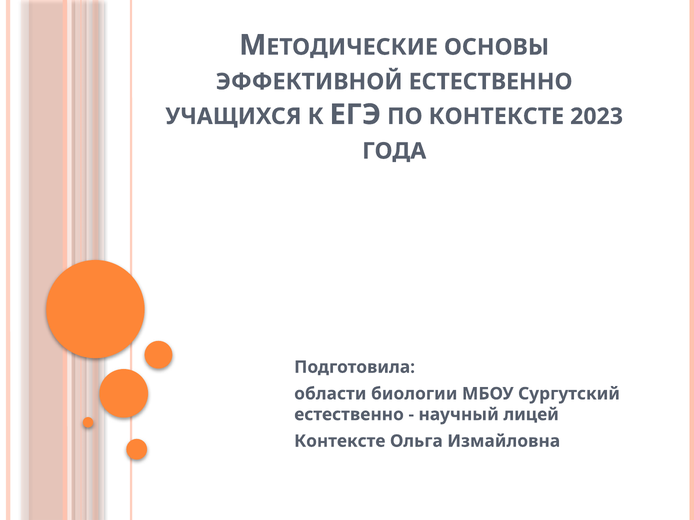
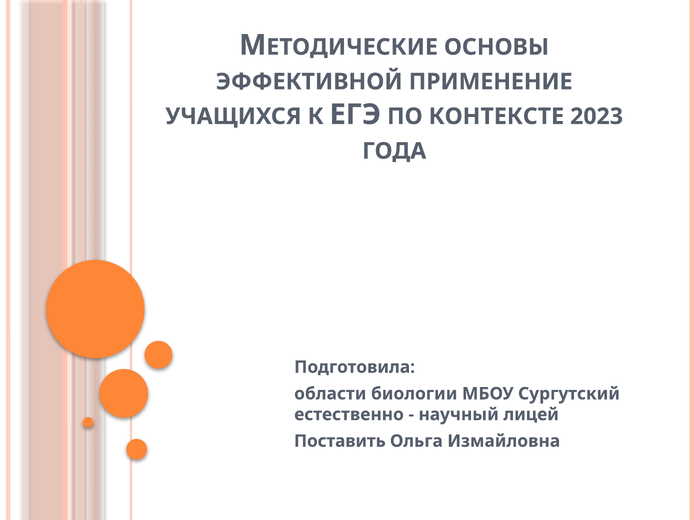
ЭФФЕКТИВНОЙ ЕСТЕСТВЕННО: ЕСТЕСТВЕННО -> ПРИМЕНЕНИЕ (491, 82)
Контексте: Контексте -> Поставить (340, 441)
